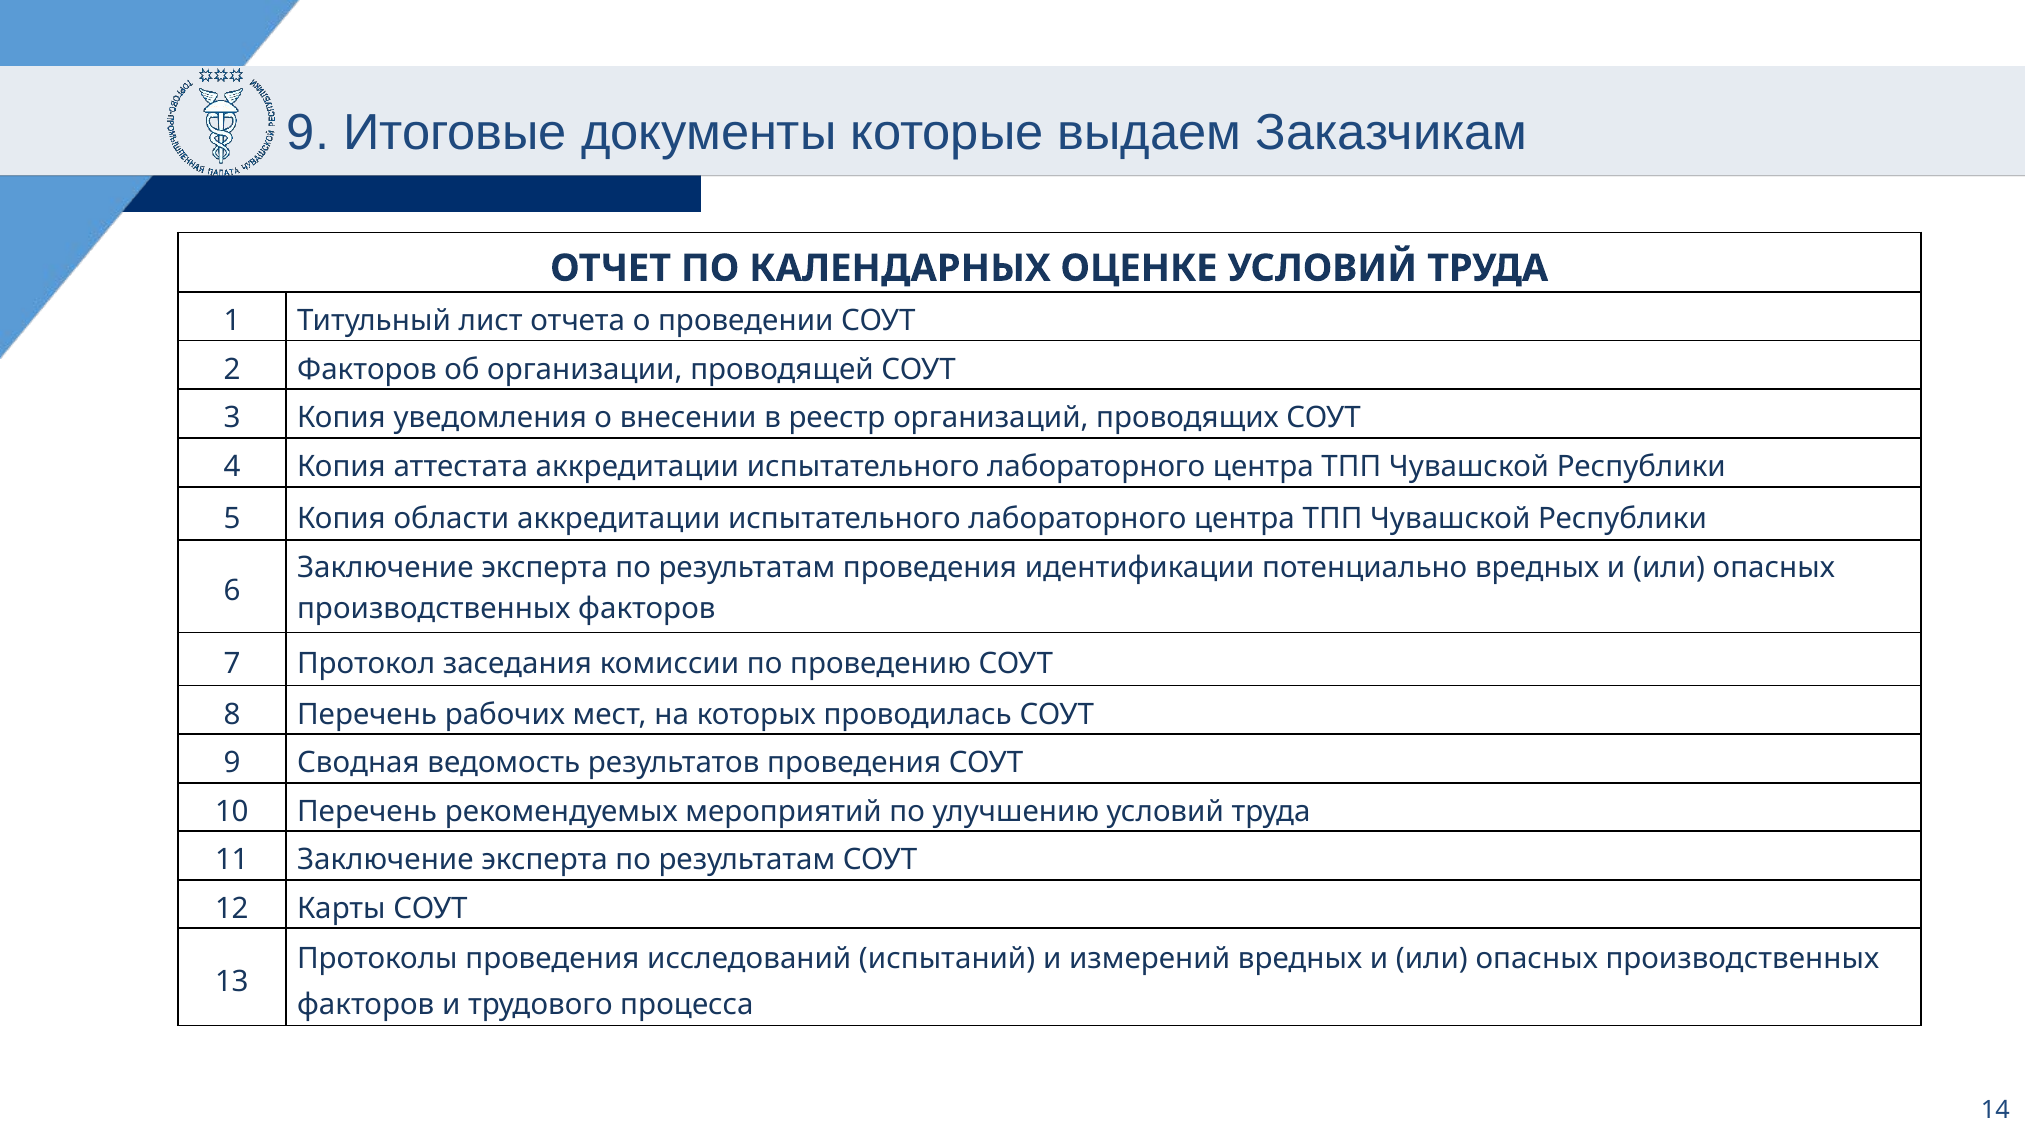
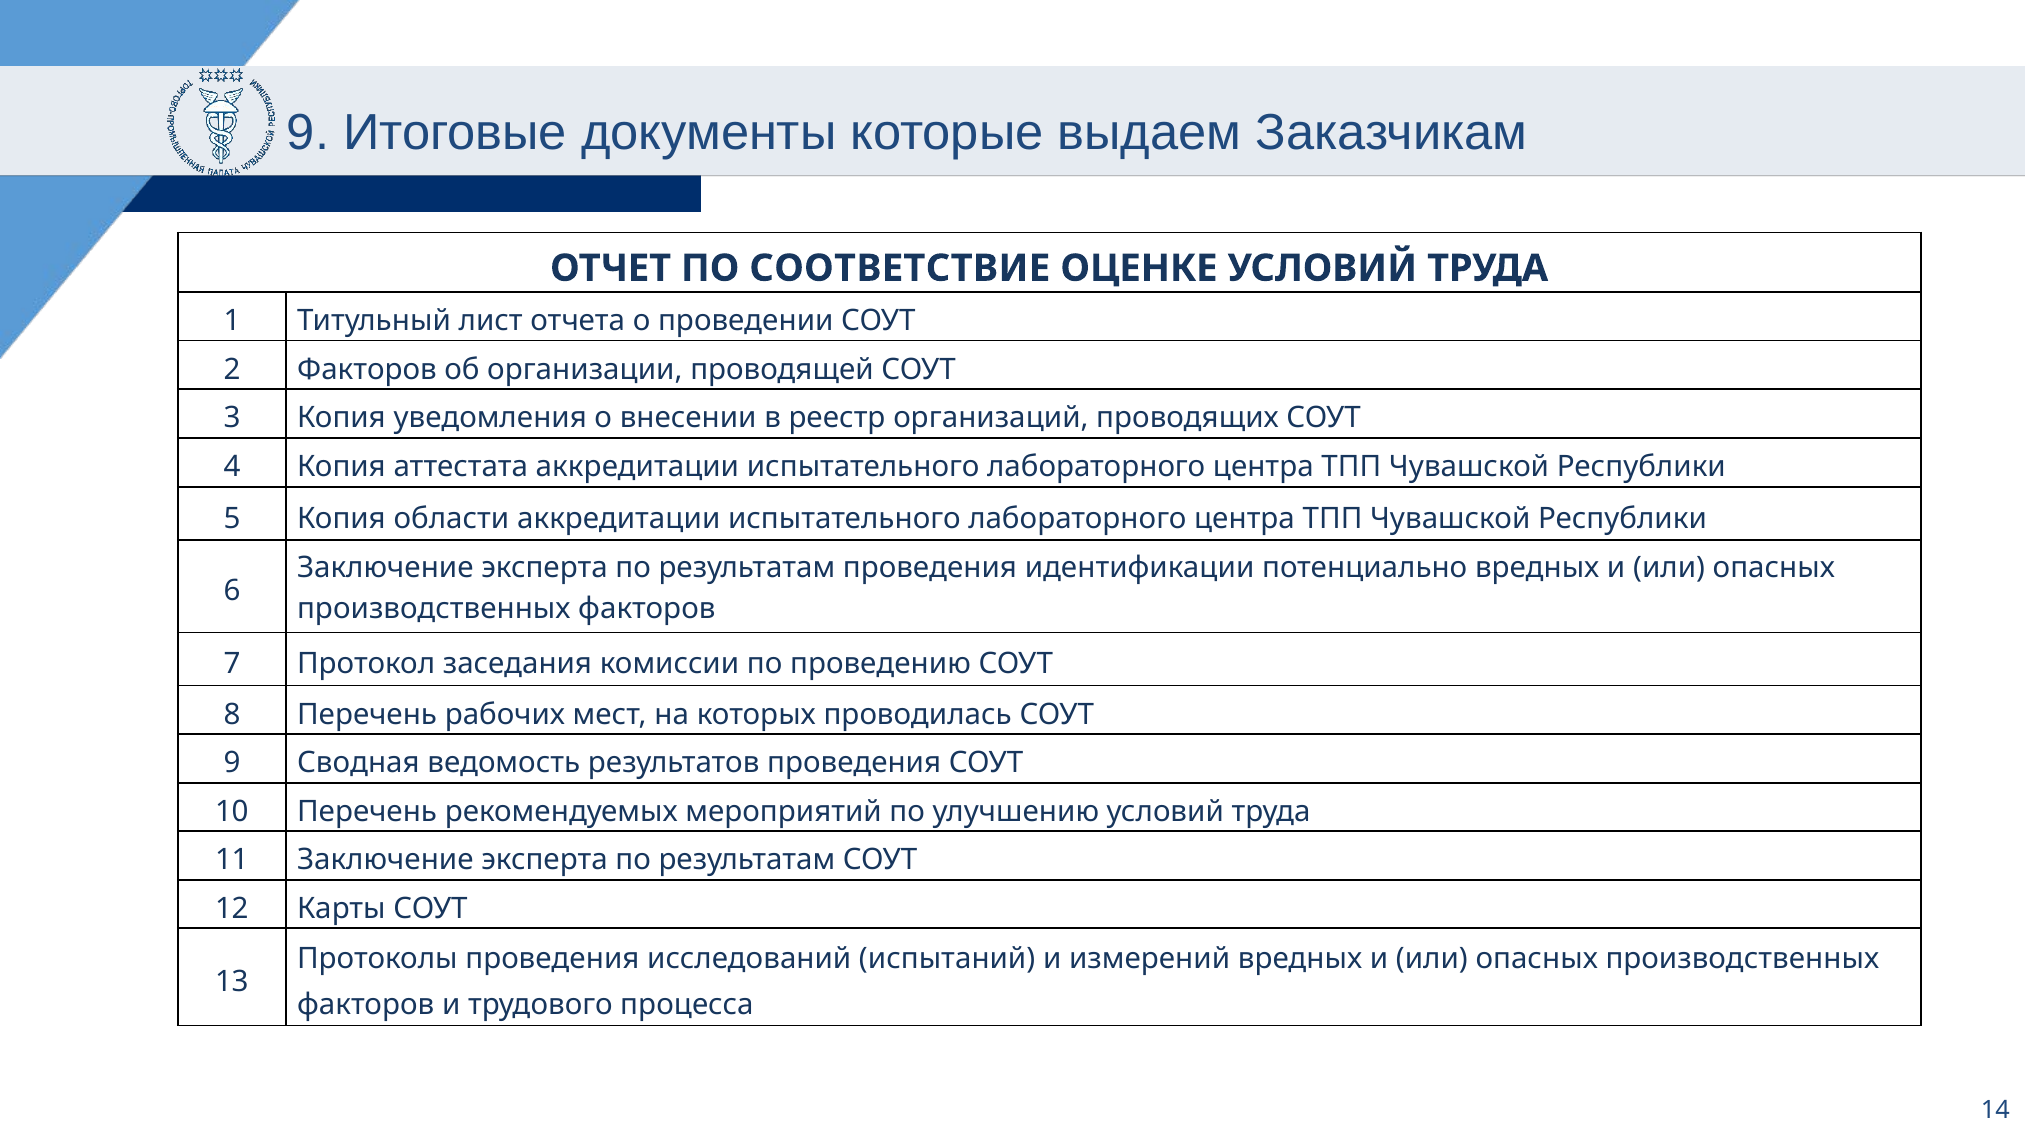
КАЛЕНДАРНЫХ: КАЛЕНДАРНЫХ -> СООТВЕТСТВИЕ (900, 268)
